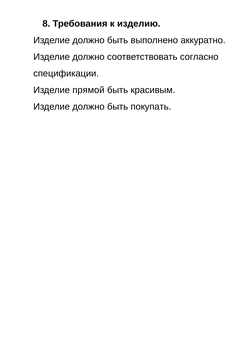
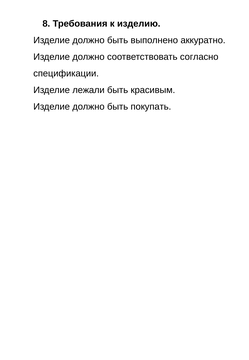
прямой: прямой -> лежали (88, 90)
